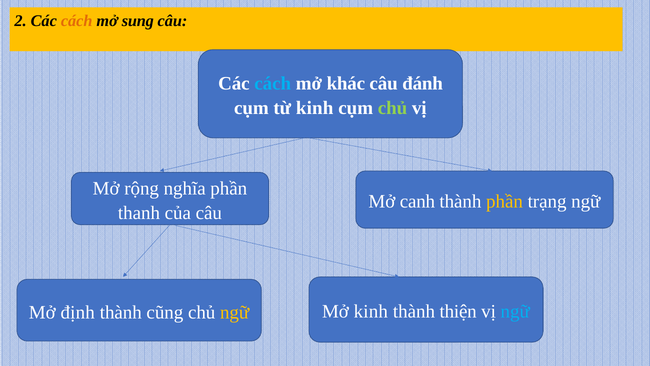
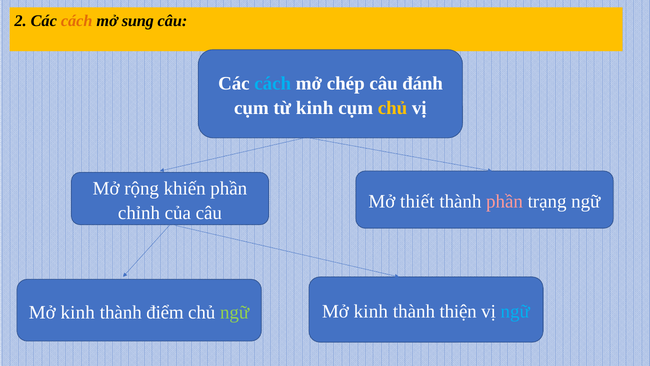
khác: khác -> chép (346, 84)
chủ colour: light green -> yellow (392, 108)
nghĩa: nghĩa -> khiến (185, 188)
canh: canh -> thiết (417, 202)
phần colour: yellow -> pink (505, 202)
thanh: thanh -> chỉnh (139, 213)
định: định -> kinh (78, 312)
cũng: cũng -> điểm (165, 312)
ngữ colour: yellow -> light green (235, 312)
